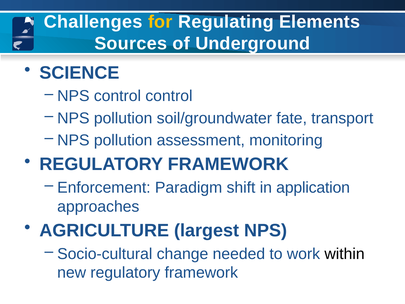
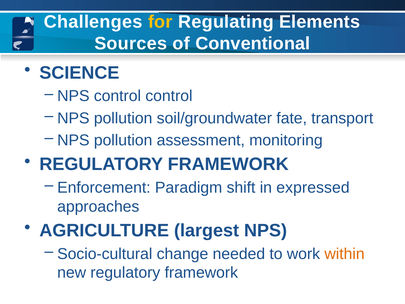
Underground: Underground -> Conventional (253, 43)
application: application -> expressed (313, 187)
within colour: black -> orange (345, 254)
